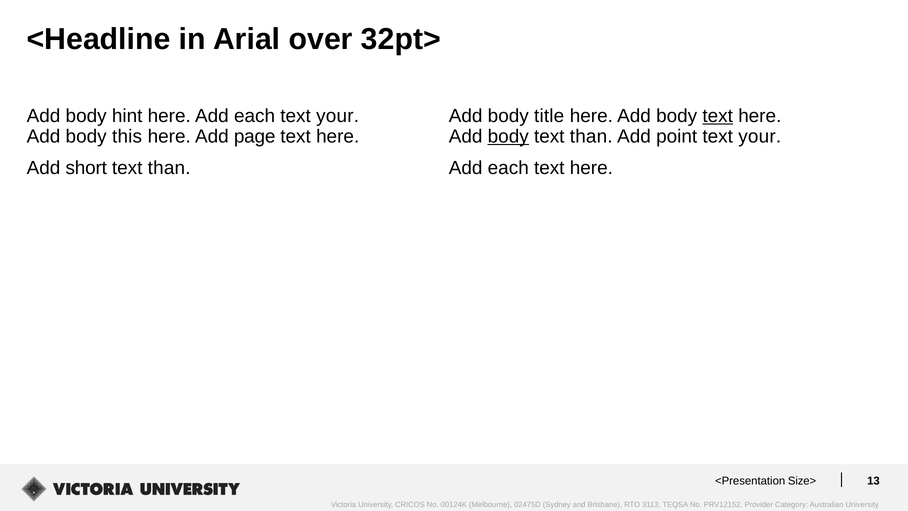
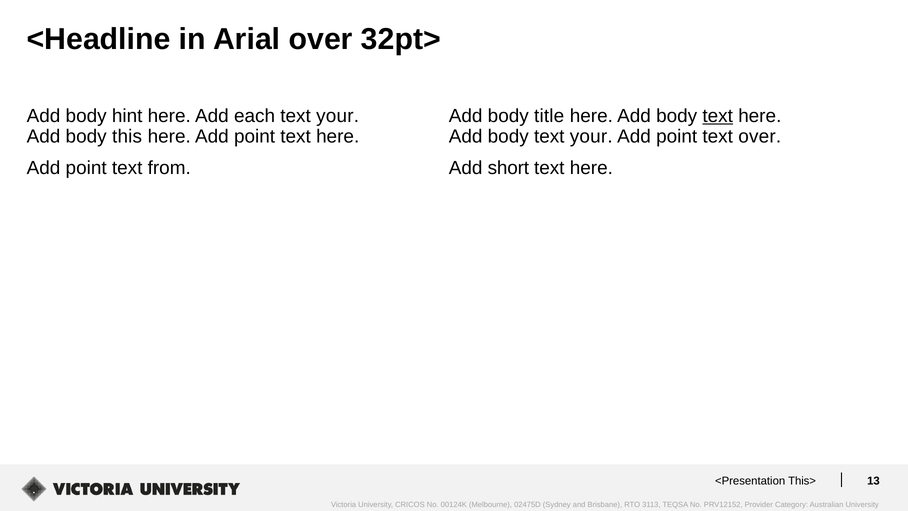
page: page -> point (255, 136)
body underline: present -> none (508, 136)
than: than -> your (591, 136)
your: your -> over (760, 136)
short: short -> point (86, 168)
than: than -> from (169, 168)
each: each -> short (508, 168)
Size>: Size> -> This> (802, 481)
